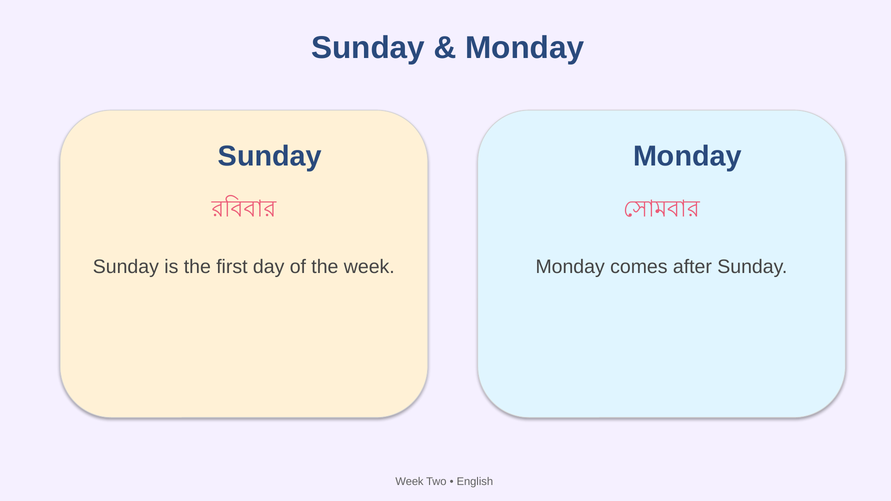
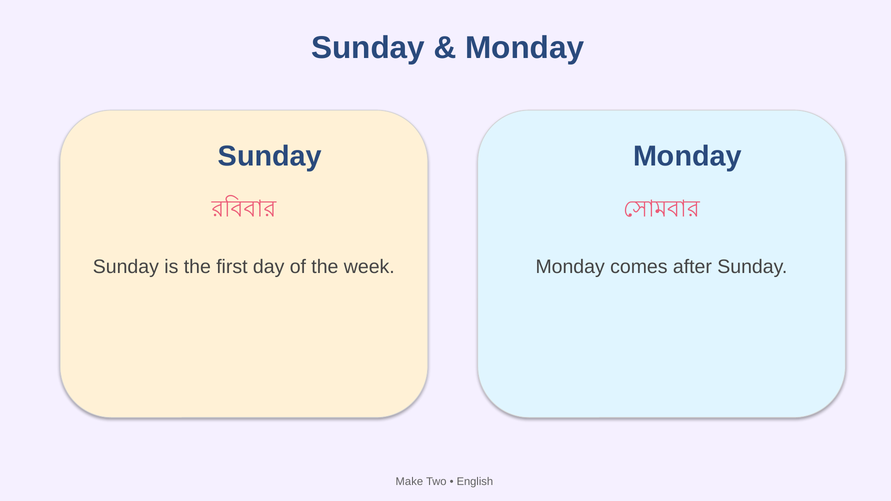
Week: Week -> Make (409, 482)
